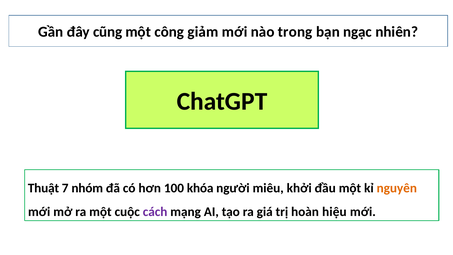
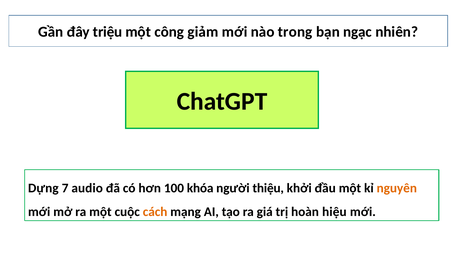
cũng: cũng -> triệu (108, 32)
Thuật: Thuật -> Dựng (43, 188)
nhóm: nhóm -> audio (87, 188)
miêu: miêu -> thiệu (268, 188)
cách colour: purple -> orange (155, 212)
